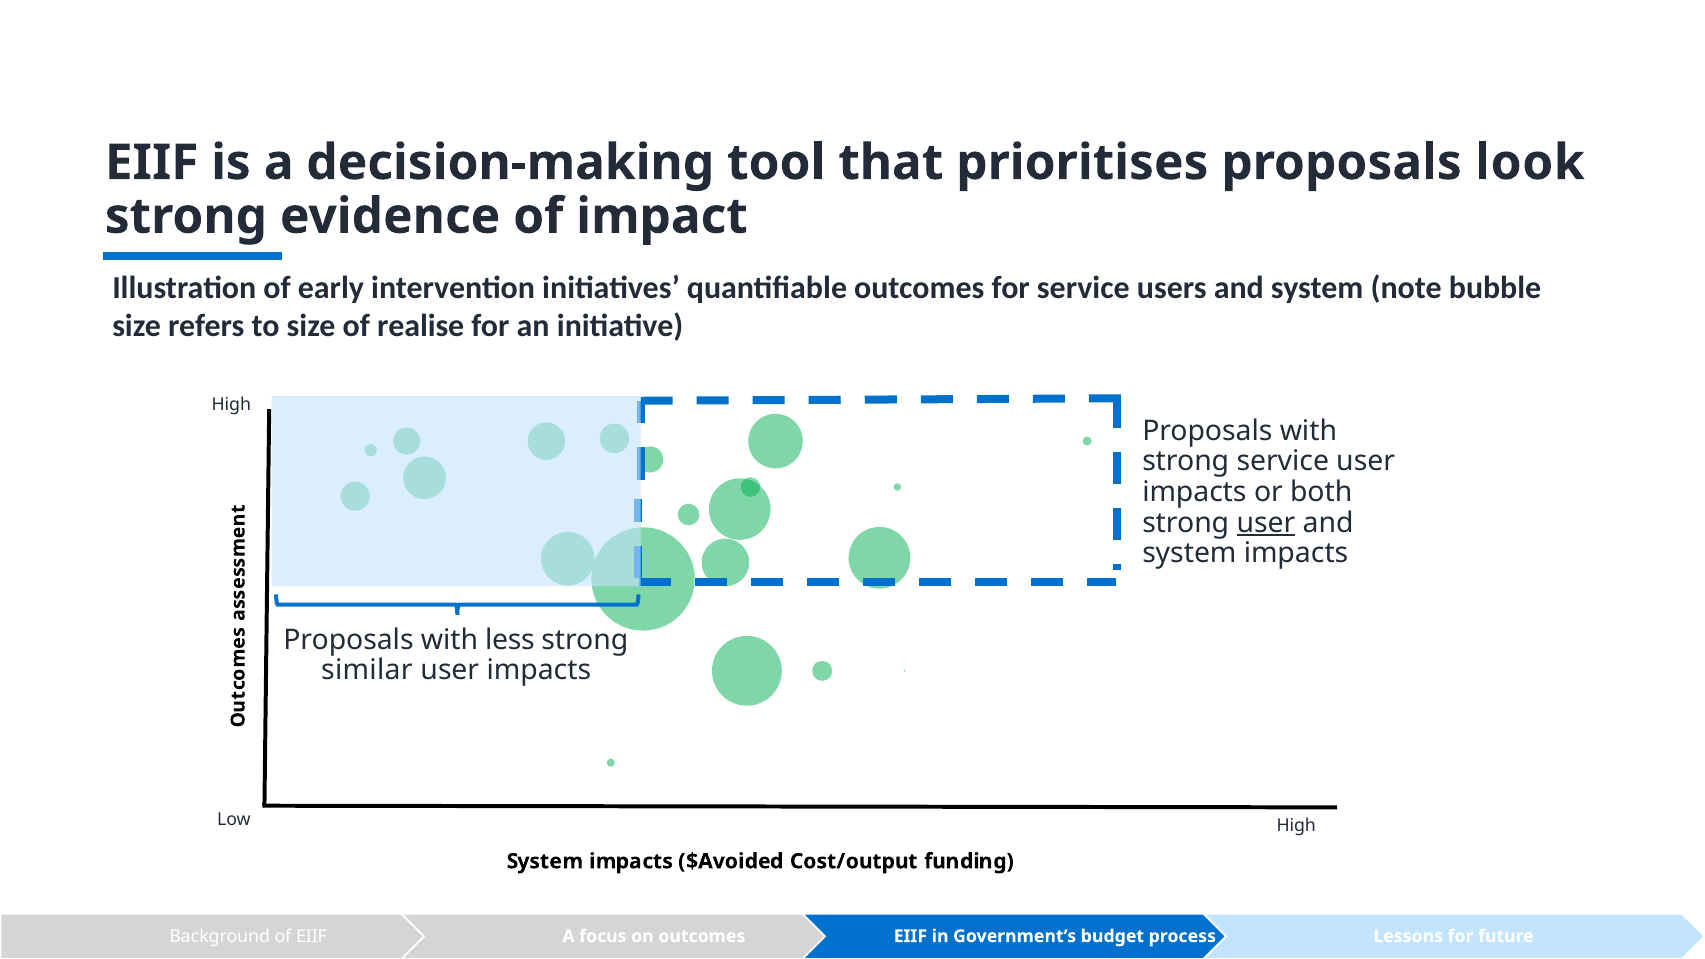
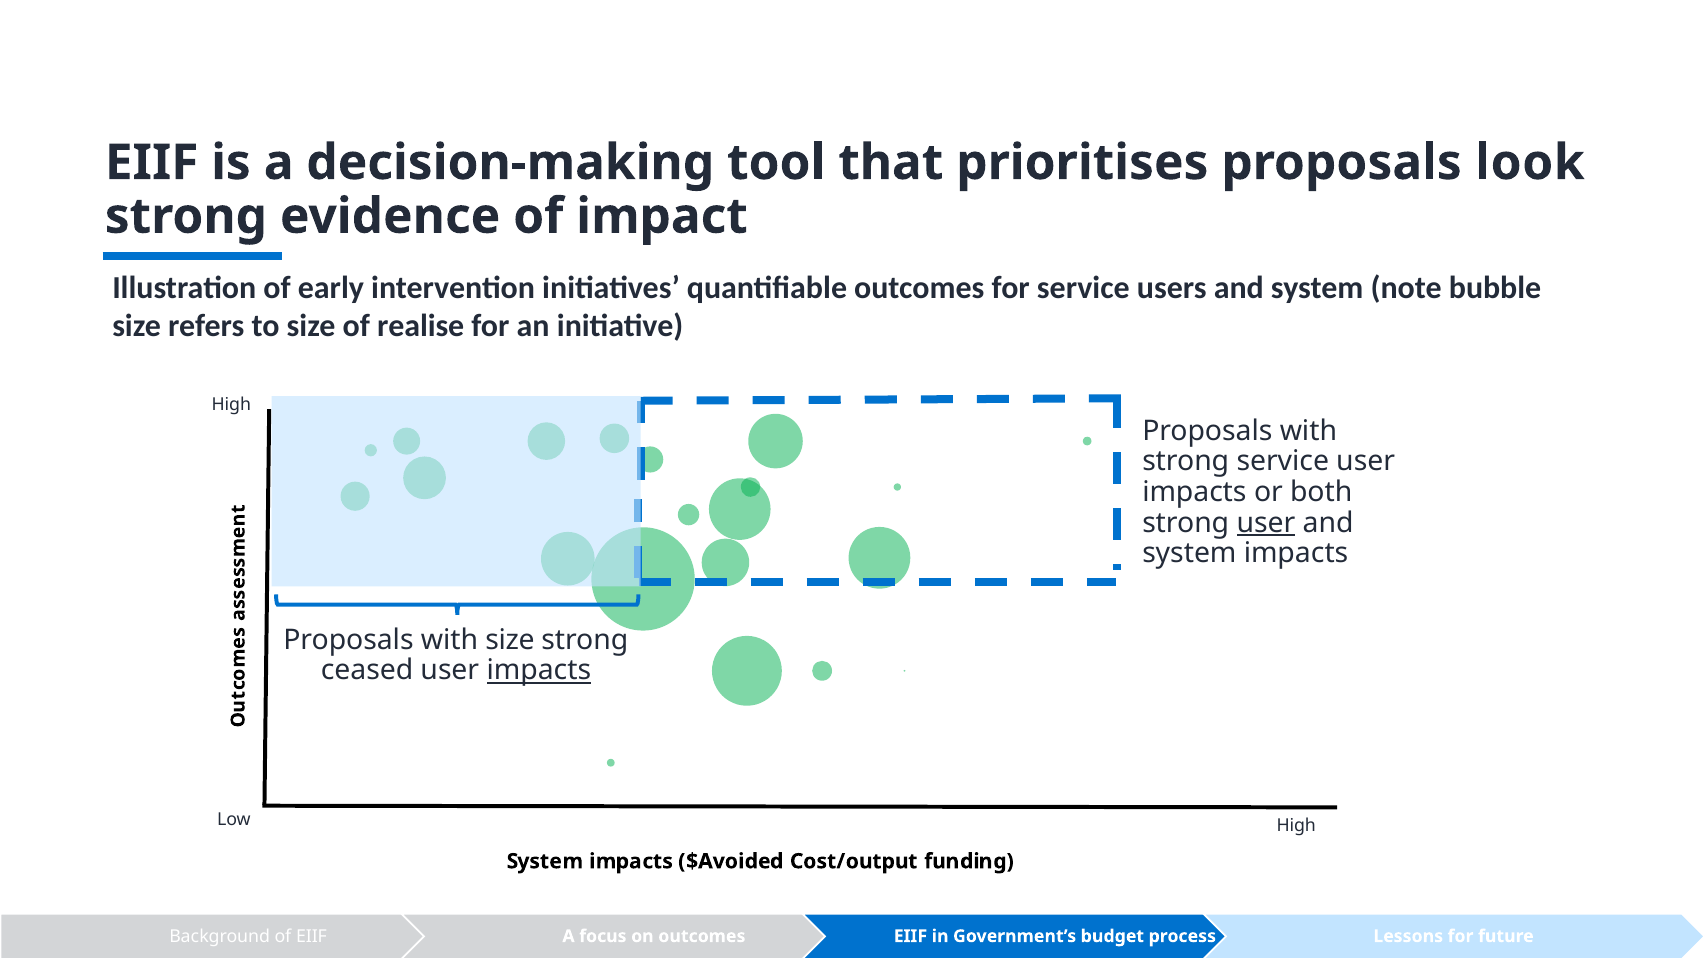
with less: less -> size (510, 640)
similar: similar -> ceased (367, 671)
impacts underline: none -> present (539, 671)
